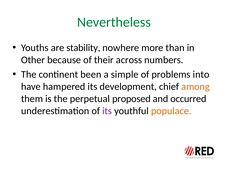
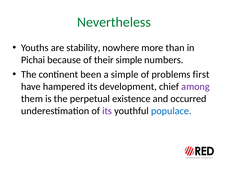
Other: Other -> Pichai (33, 60)
their across: across -> simple (129, 60)
into: into -> first (201, 74)
among colour: orange -> purple (196, 87)
proposed: proposed -> existence (131, 99)
populace colour: orange -> blue (171, 111)
